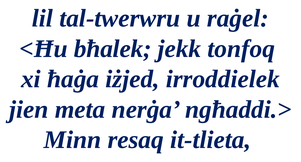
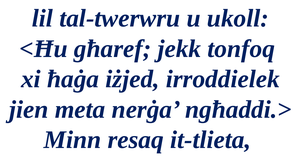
raġel: raġel -> ukoll (238, 18)
bħalek: bħalek -> għaref (113, 49)
